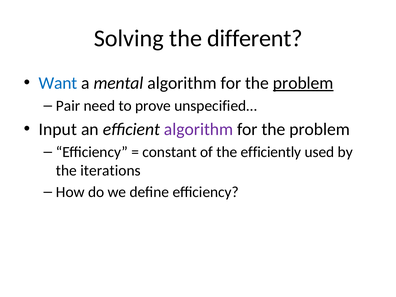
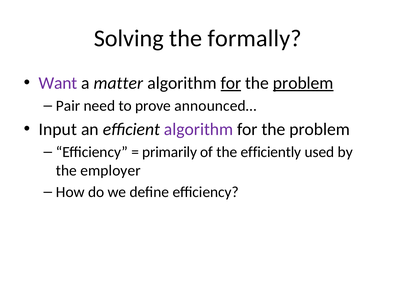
different: different -> formally (255, 38)
Want colour: blue -> purple (58, 83)
mental: mental -> matter (118, 83)
for underline: none -> present (231, 83)
unspecified…: unspecified… -> announced… (216, 106)
constant: constant -> primarily (170, 152)
iterations: iterations -> employer (110, 171)
